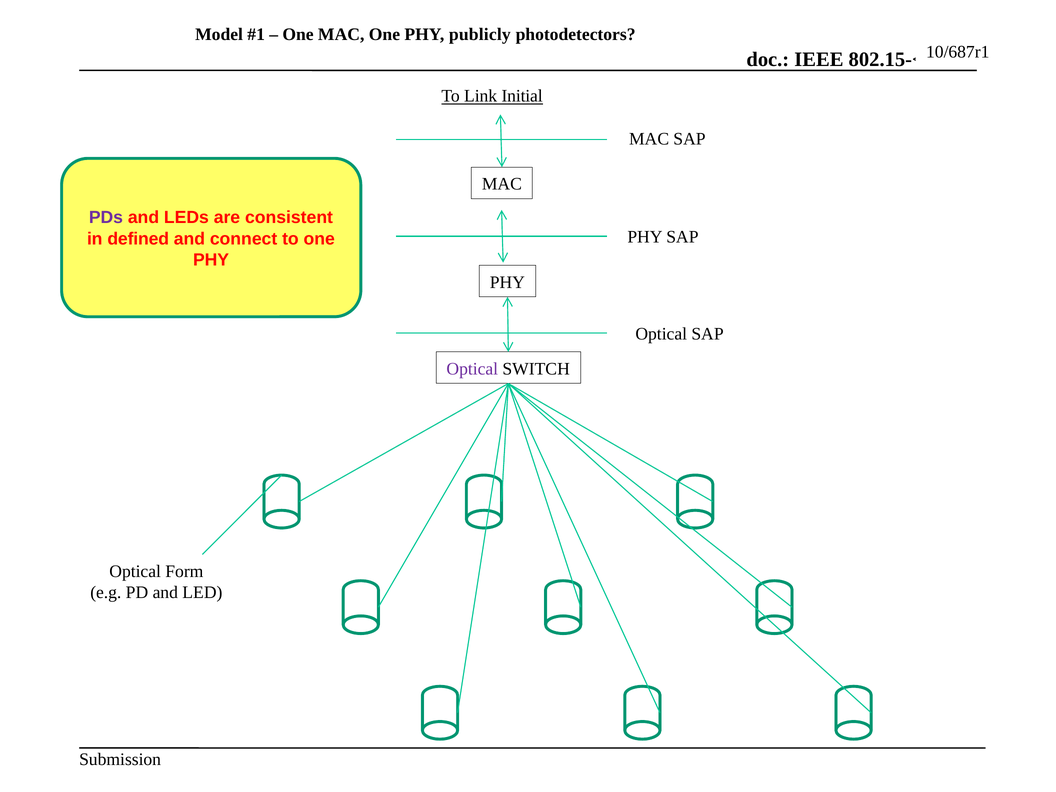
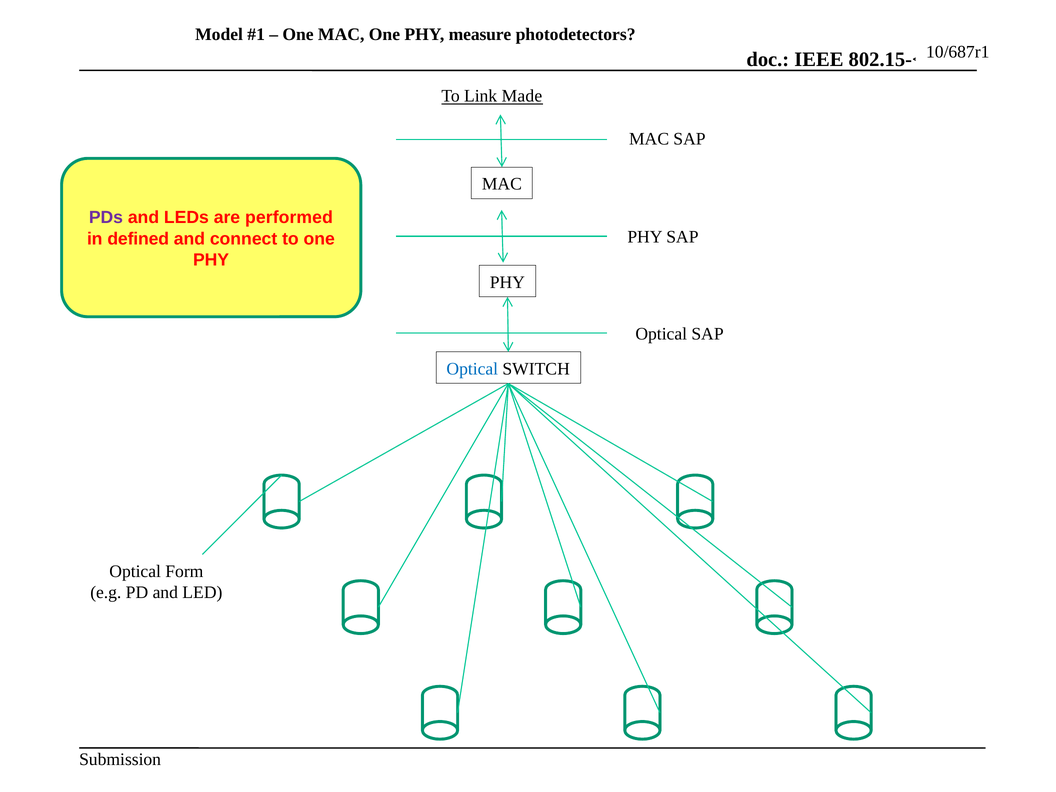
publicly: publicly -> measure (480, 35)
Initial: Initial -> Made (522, 96)
consistent: consistent -> performed (289, 218)
Optical colour: purple -> blue (472, 369)
